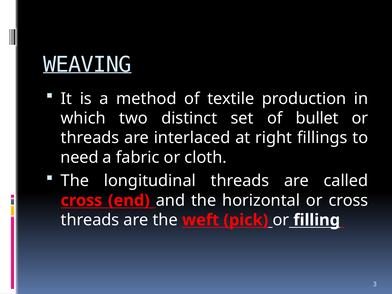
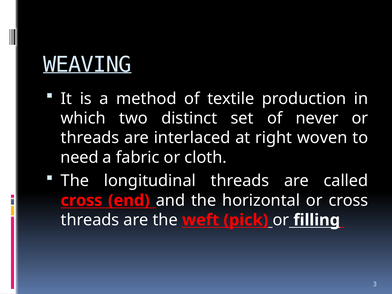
bullet: bullet -> never (317, 118)
fillings: fillings -> woven (322, 138)
